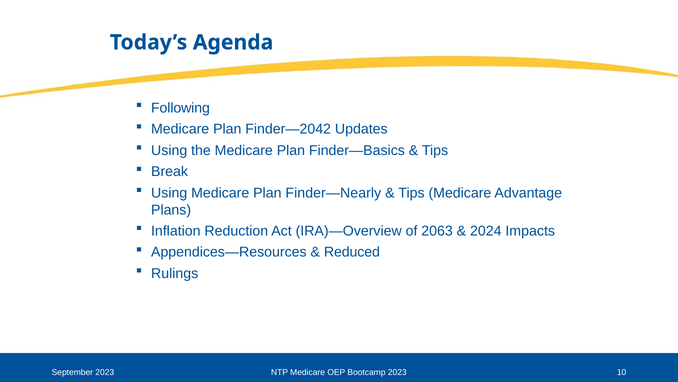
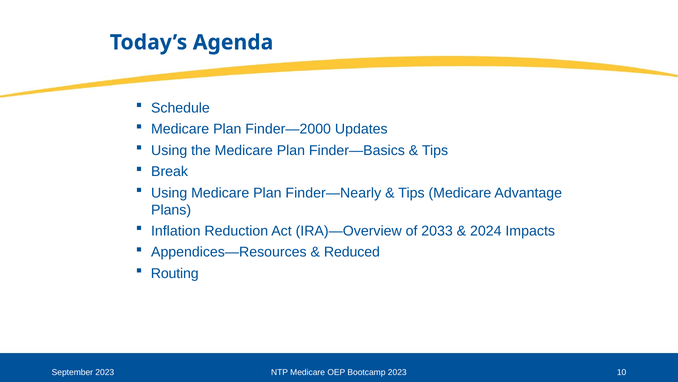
Following: Following -> Schedule (180, 108)
Finder―2042: Finder―2042 -> Finder―2000 (288, 129)
2063: 2063 -> 2033 (437, 231)
Rulings: Rulings -> Routing (175, 273)
